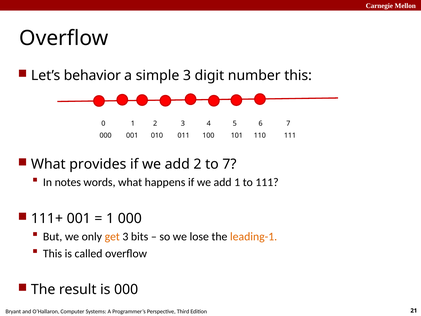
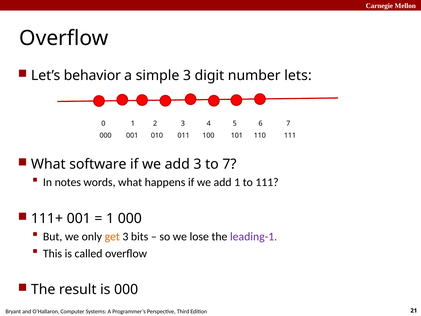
number this: this -> lets (298, 75)
provides: provides -> software (98, 164)
add 2: 2 -> 3 (197, 164)
leading-1 colour: orange -> purple (254, 236)
